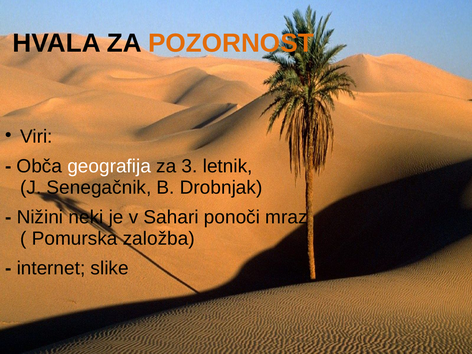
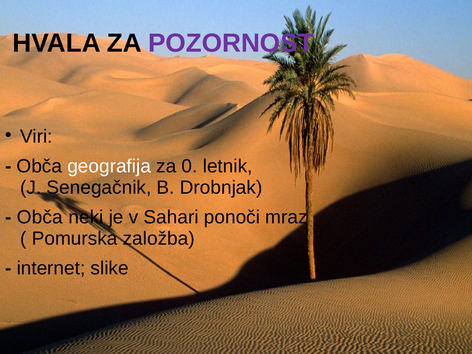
POZORNOST colour: orange -> purple (231, 43)
3: 3 -> 0 (190, 166)
Nižini: Nižini -> Obča (40, 217)
